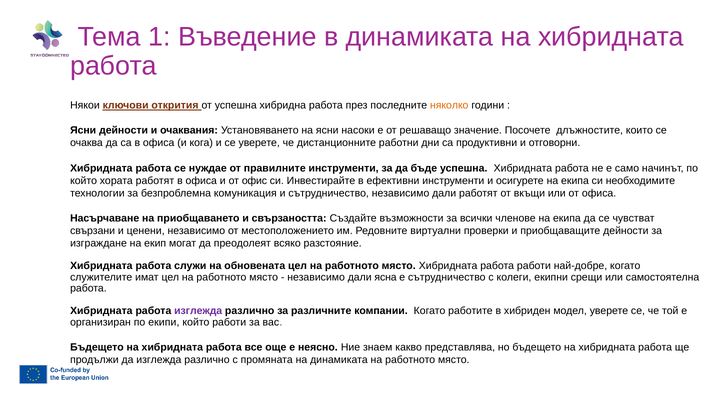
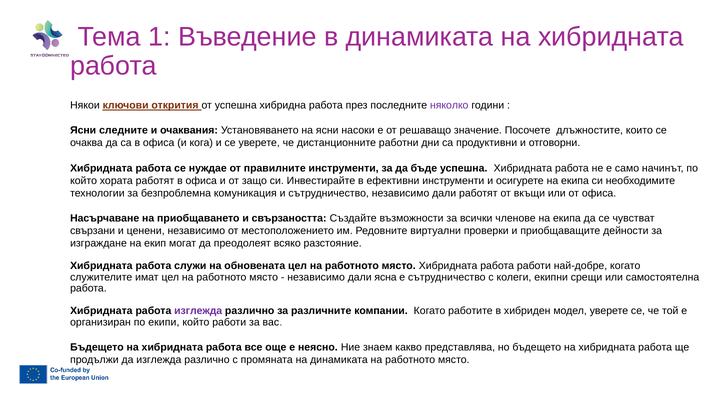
няколко colour: orange -> purple (449, 105)
Ясни дейности: дейности -> следните (124, 131)
офис: офис -> защо (254, 181)
